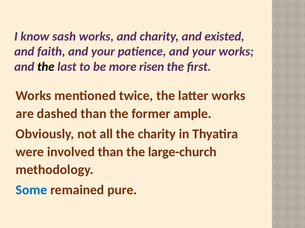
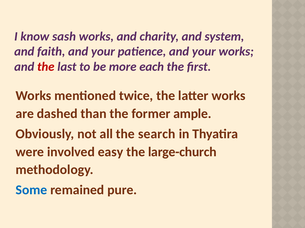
existed: existed -> system (224, 36)
the colour: black -> red (46, 67)
risen: risen -> each (152, 67)
the charity: charity -> search (157, 134)
involved than: than -> easy (111, 152)
